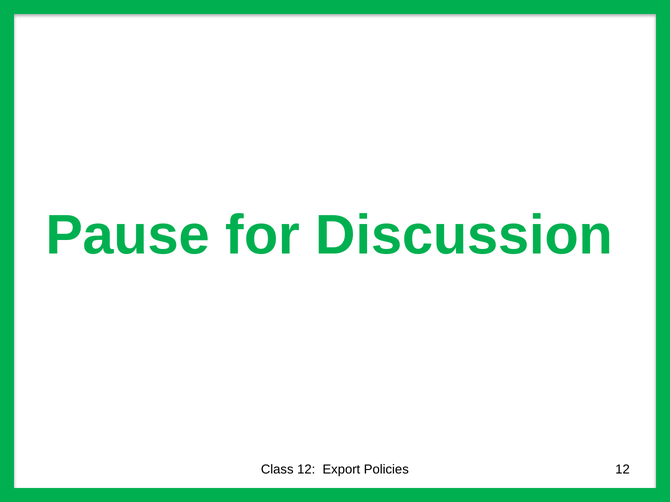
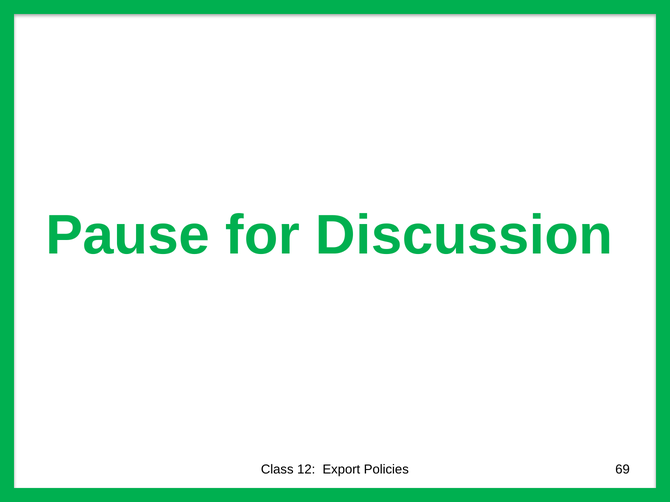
Policies 12: 12 -> 69 (623, 470)
